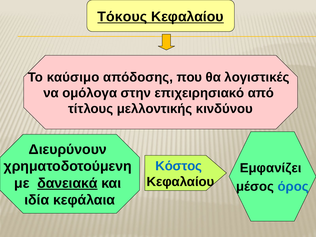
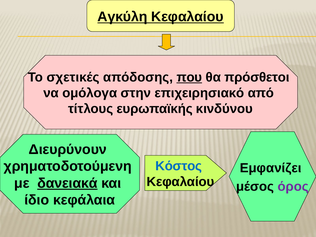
Τόκους: Τόκους -> Αγκύλη (122, 17)
καύσιμο: καύσιμο -> σχετικές (73, 77)
που underline: none -> present (189, 77)
λογιστικές: λογιστικές -> πρόσθετοι (257, 77)
μελλοντικής: μελλοντικής -> ευρωπαϊκής (155, 109)
όρος colour: blue -> purple (293, 187)
ιδία: ιδία -> ίδιο (37, 200)
